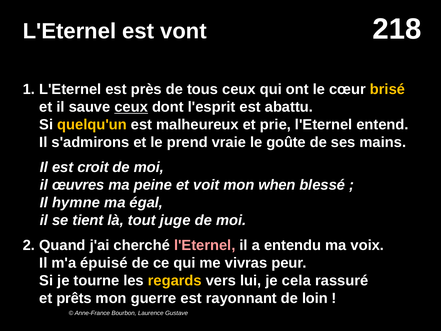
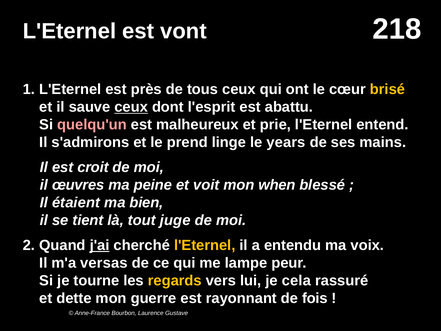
quelqu'un colour: yellow -> pink (92, 125)
vraie: vraie -> linge (229, 142)
goûte: goûte -> years (286, 142)
hymne: hymne -> étaient (76, 202)
égal: égal -> bien (146, 202)
j'ai underline: none -> present (100, 245)
l'Eternel colour: pink -> yellow (205, 245)
épuisé: épuisé -> versas (104, 263)
vivras: vivras -> lampe (246, 263)
prêts: prêts -> dette (74, 298)
loin: loin -> fois (315, 298)
